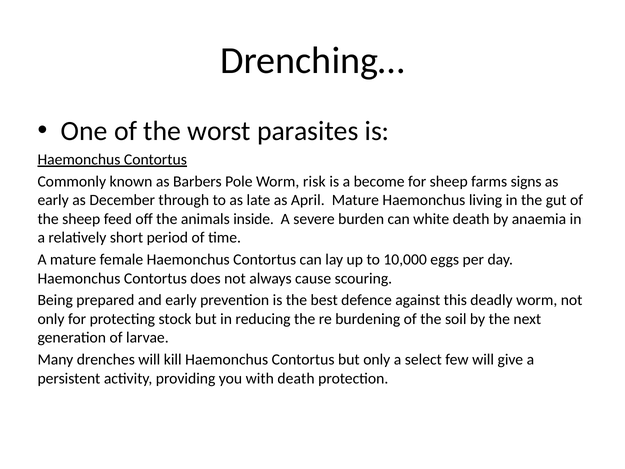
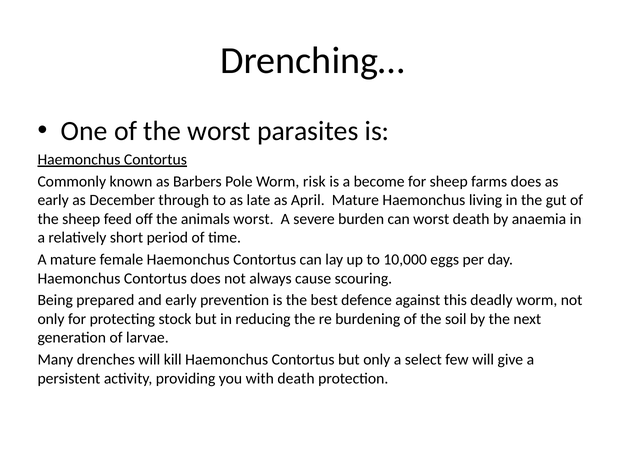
farms signs: signs -> does (526, 181)
animals inside: inside -> worst (253, 219)
can white: white -> worst (431, 219)
